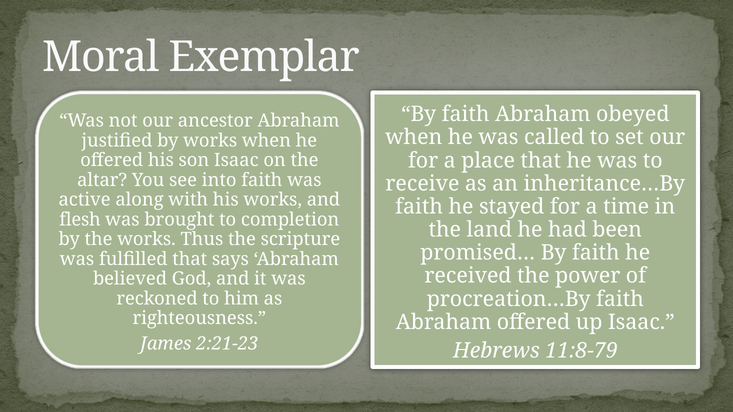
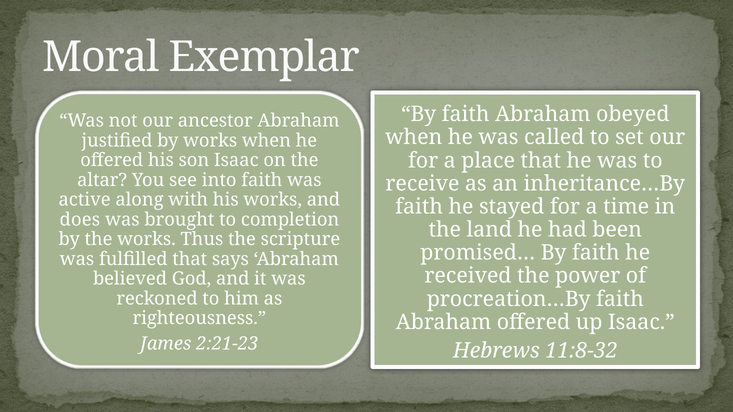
flesh: flesh -> does (80, 220)
11:8-79: 11:8-79 -> 11:8-32 (582, 351)
